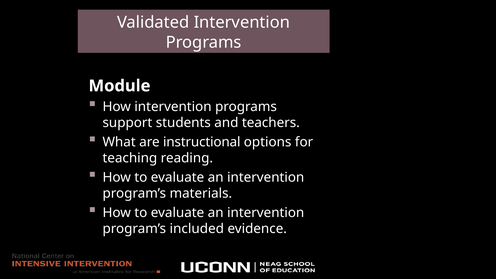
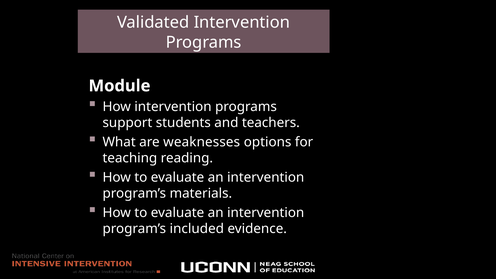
instructional: instructional -> weaknesses (202, 142)
